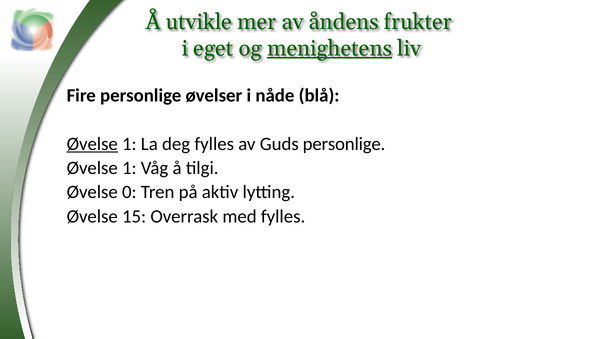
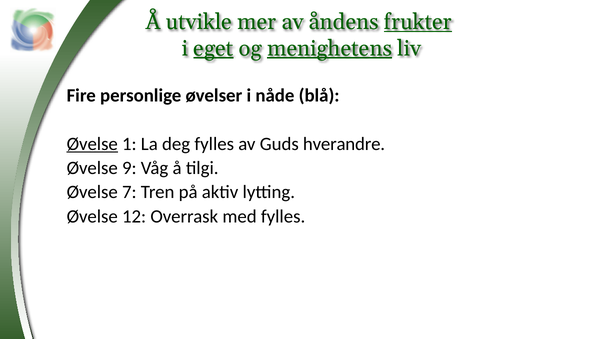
frukter underline: none -> present (418, 22)
eget underline: none -> present (214, 48)
Guds personlige: personlige -> hverandre (344, 144)
1: 1 -> 9 (129, 168)
0: 0 -> 7 (129, 192)
15: 15 -> 12 (134, 216)
